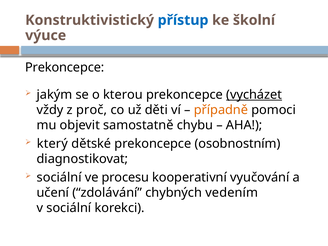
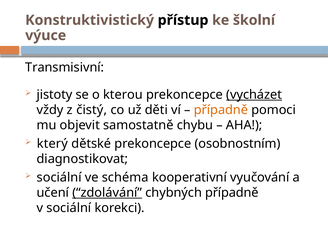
přístup colour: blue -> black (183, 20)
Prekoncepce: Prekoncepce -> Transmisivní (65, 68)
jakým: jakým -> jistoty (55, 95)
proč: proč -> čistý (92, 110)
procesu: procesu -> schéma (125, 177)
zdolávání underline: none -> present (107, 193)
chybných vedením: vedením -> případně (232, 193)
